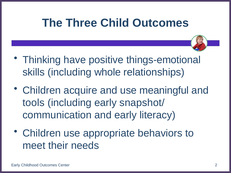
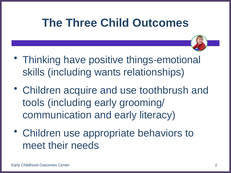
whole: whole -> wants (108, 72)
meaningful: meaningful -> toothbrush (164, 91)
snapshot/: snapshot/ -> grooming/ (142, 103)
